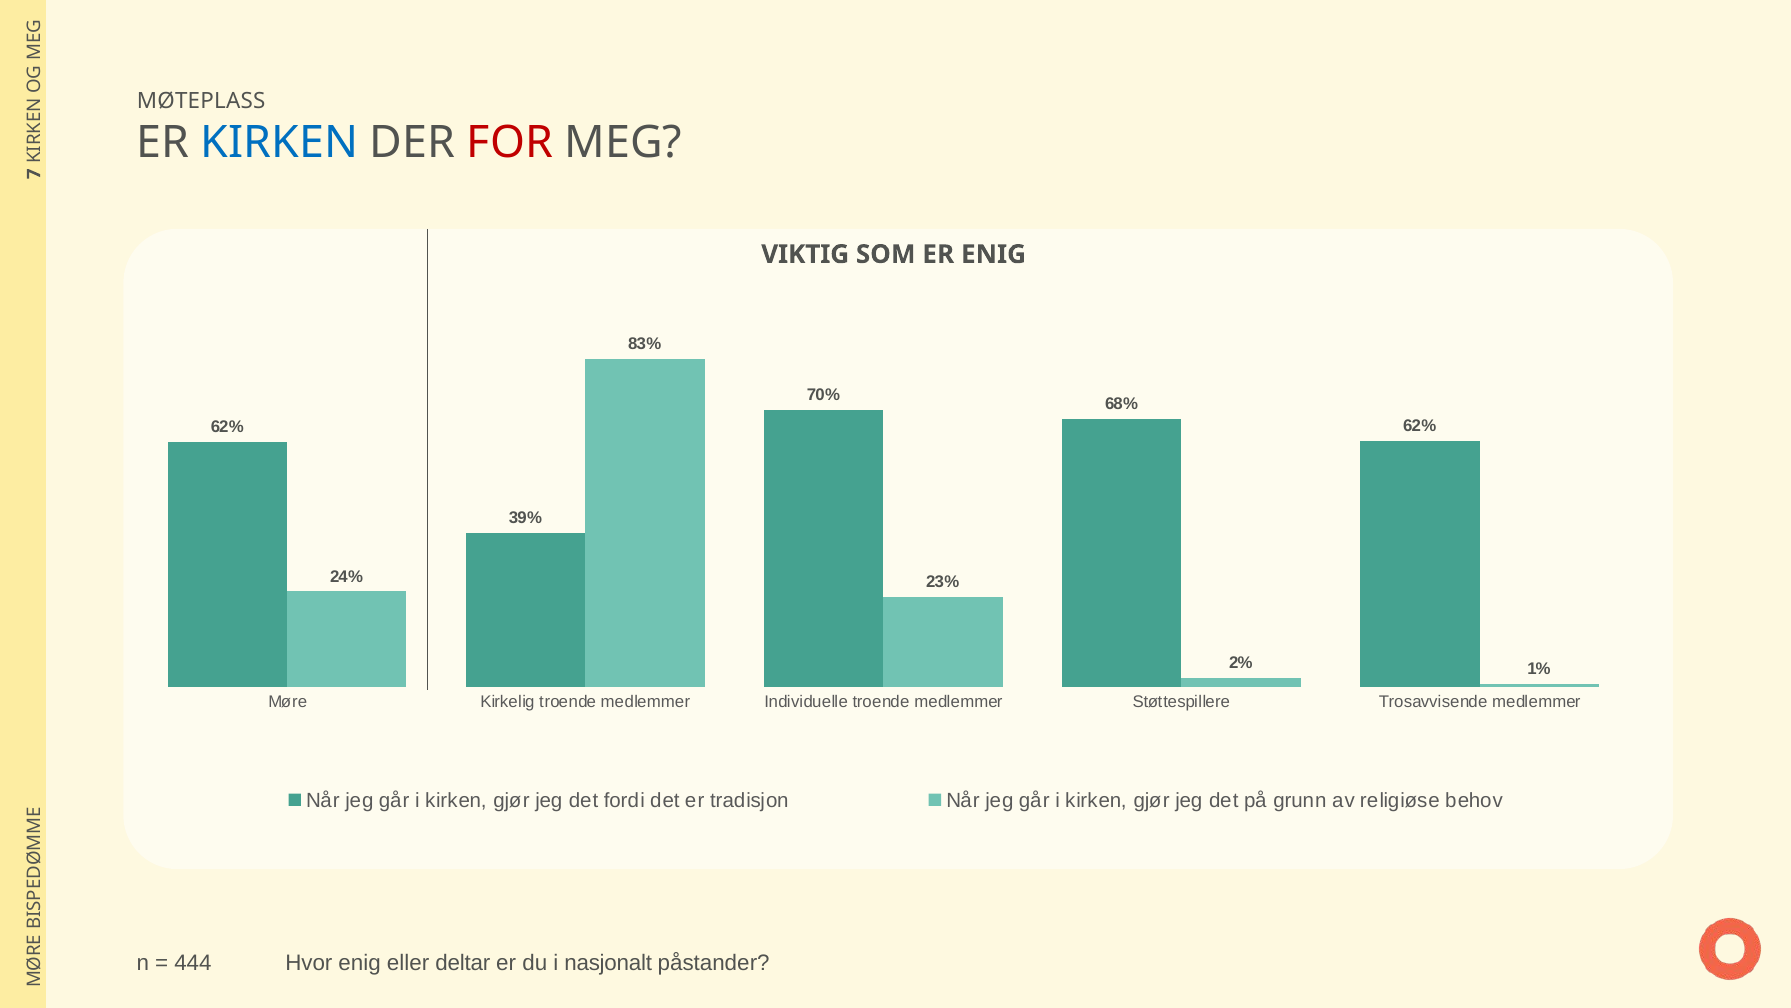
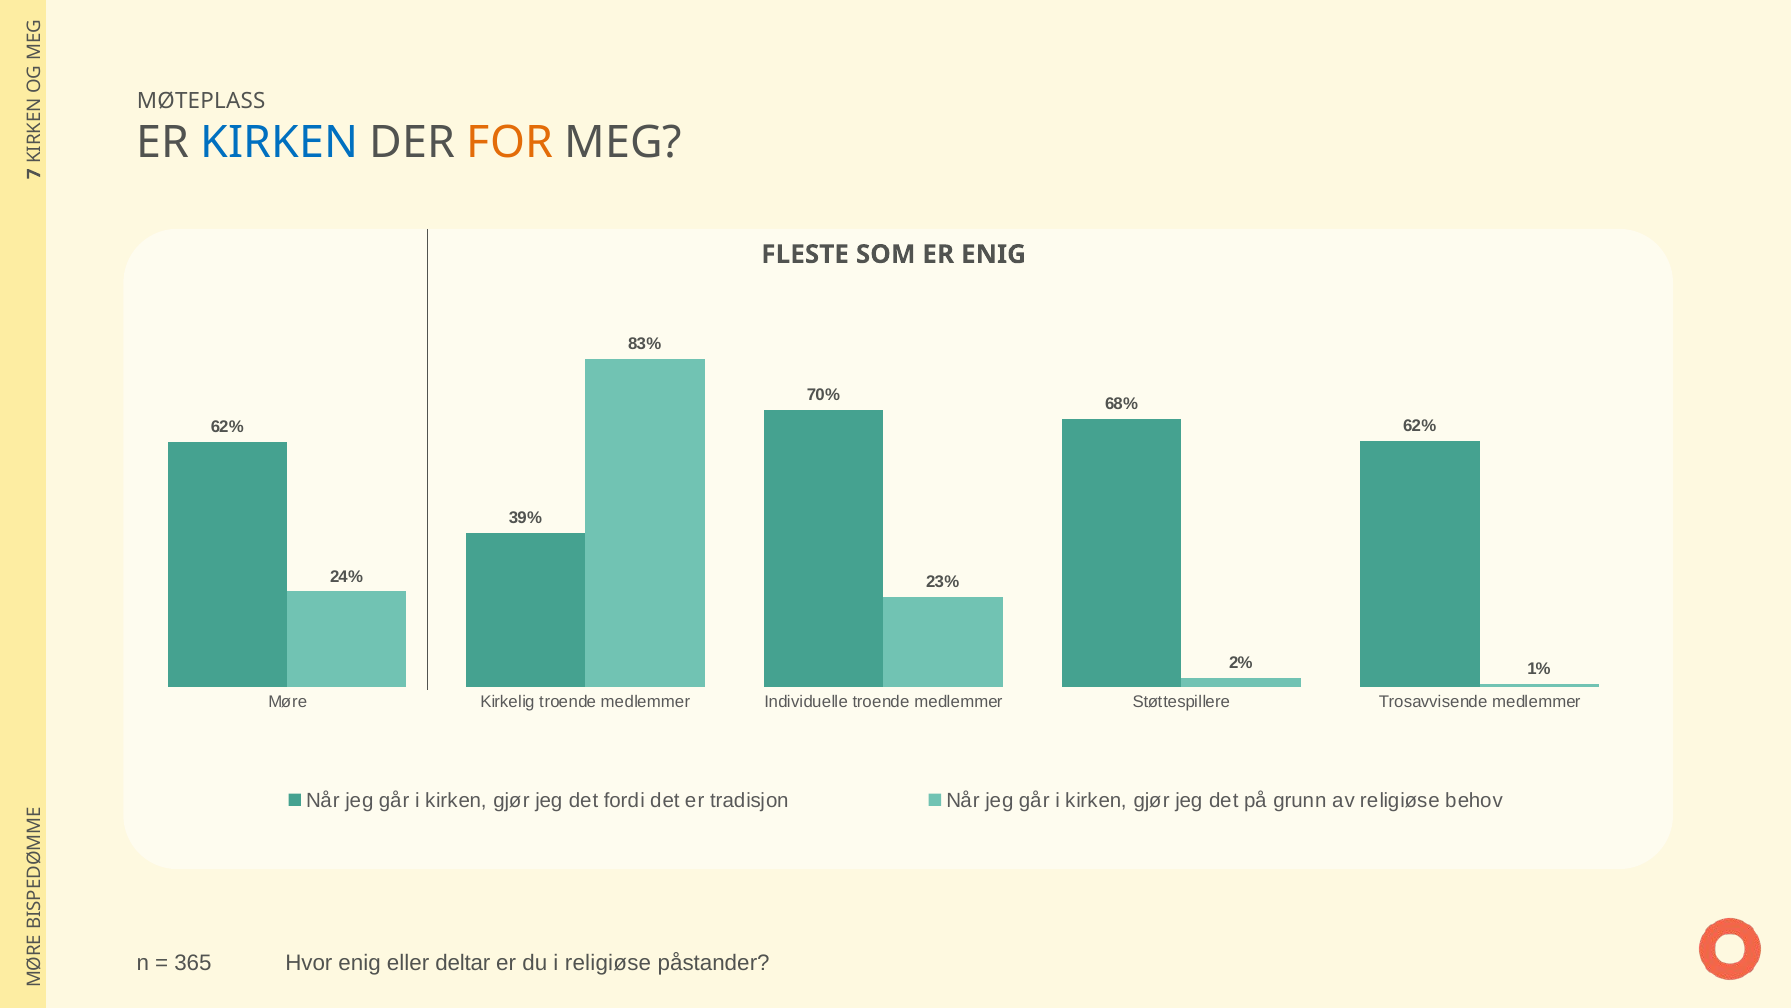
FOR colour: red -> orange (510, 143)
VIKTIG: VIKTIG -> FLESTE (805, 254)
444: 444 -> 365 (193, 962)
i nasjonalt: nasjonalt -> religiøse (608, 962)
